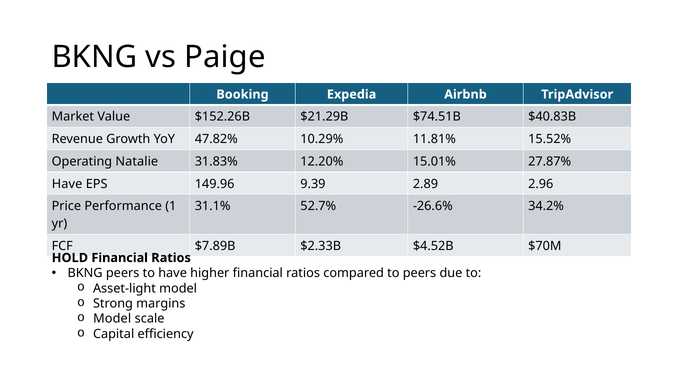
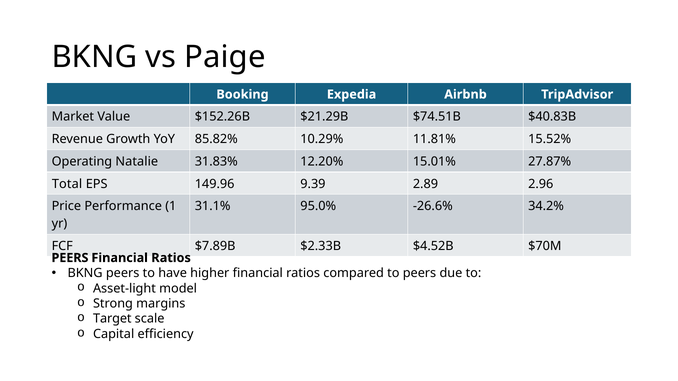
47.82%: 47.82% -> 85.82% (216, 139)
Have: Have -> Total (67, 184)
52.7%: 52.7% -> 95.0% (318, 207)
HOLD: HOLD -> PEERS (70, 258)
Model: Model -> Target (112, 319)
